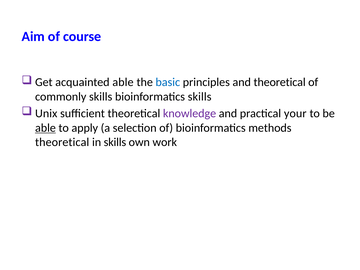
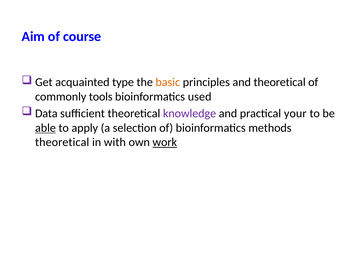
acquainted able: able -> type (123, 82)
basic colour: blue -> orange (168, 82)
commonly skills: skills -> tools (101, 97)
bioinformatics skills: skills -> used (200, 97)
Unix: Unix -> Data (46, 113)
in skills: skills -> with (115, 142)
work underline: none -> present (165, 142)
